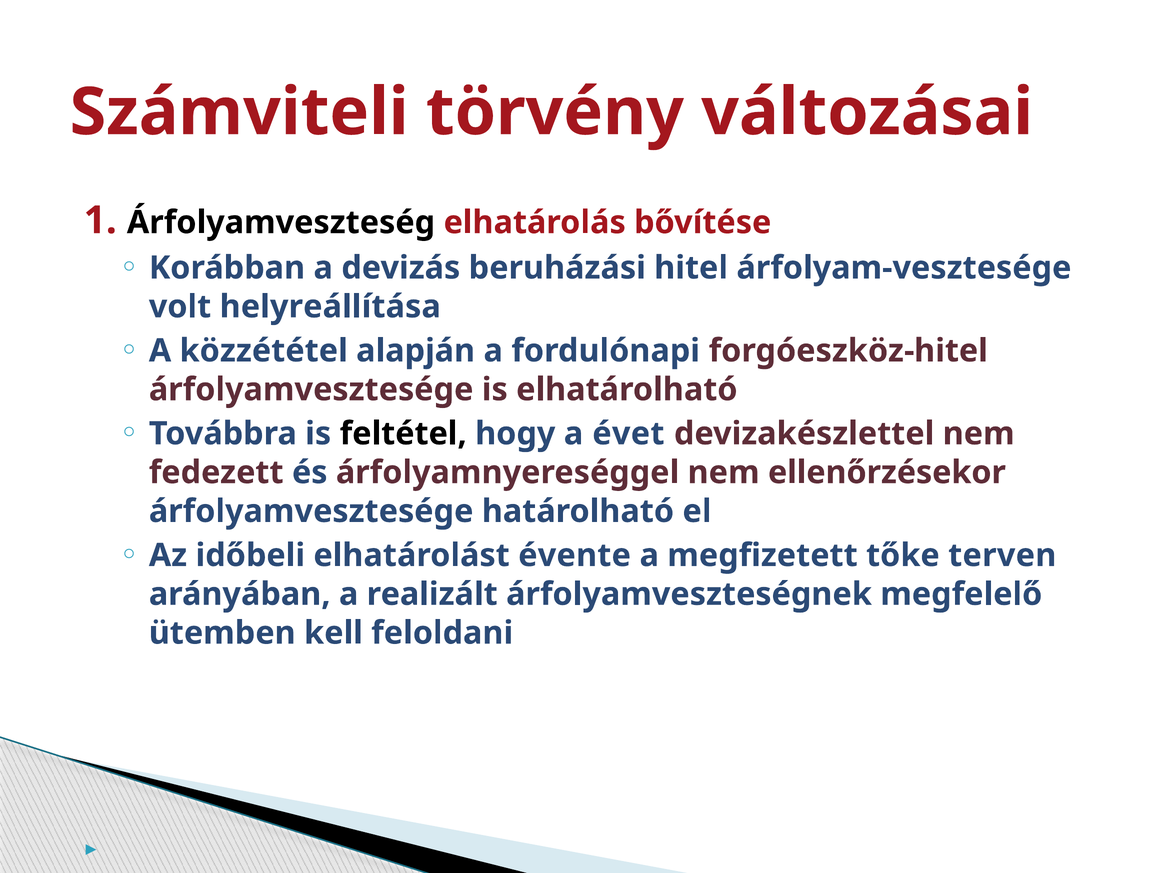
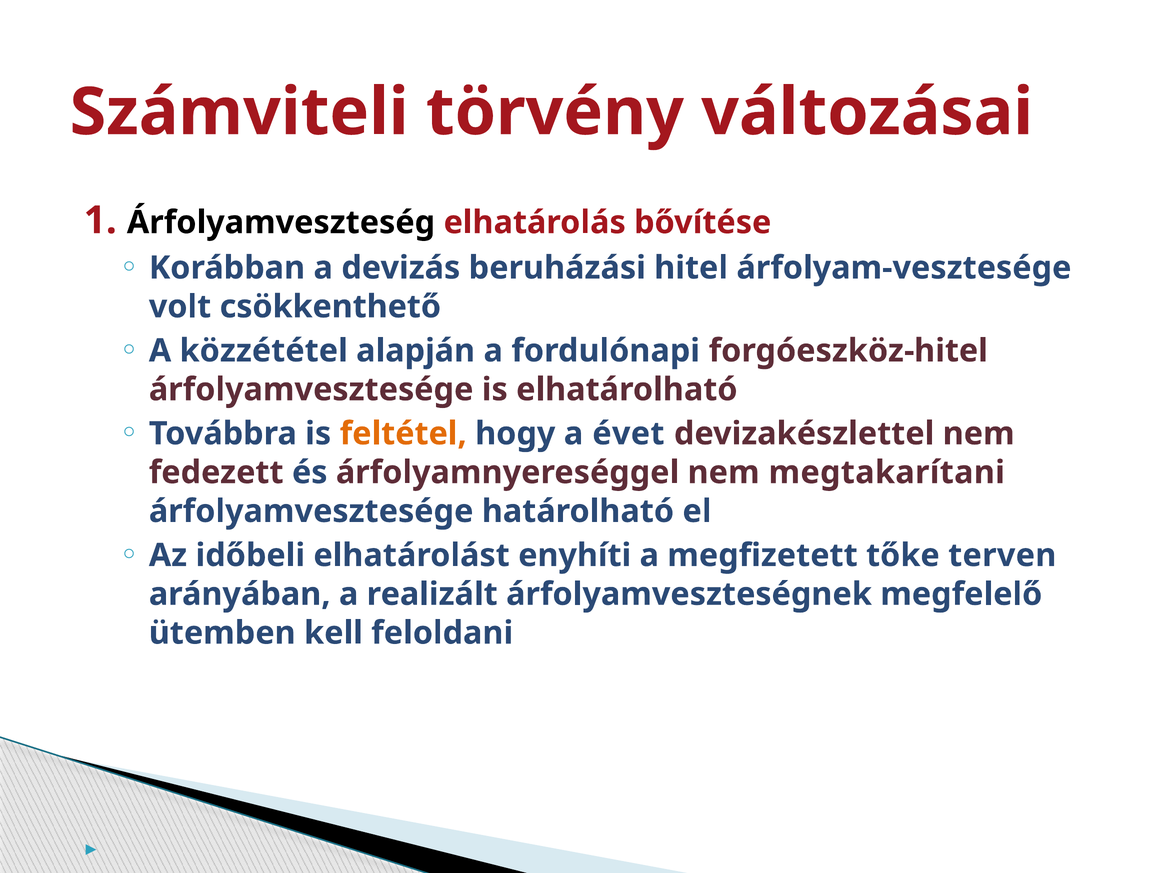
helyreállítása: helyreállítása -> csökkenthető (330, 307)
feltétel colour: black -> orange (403, 434)
ellenőrzésekor: ellenőrzésekor -> megtakarítani (887, 472)
évente: évente -> enyhíti (575, 555)
